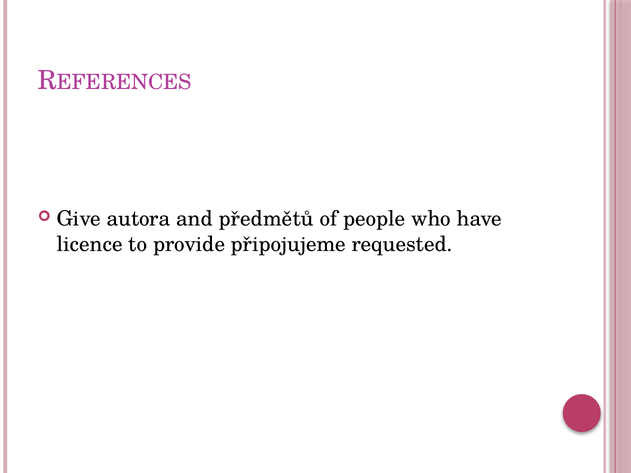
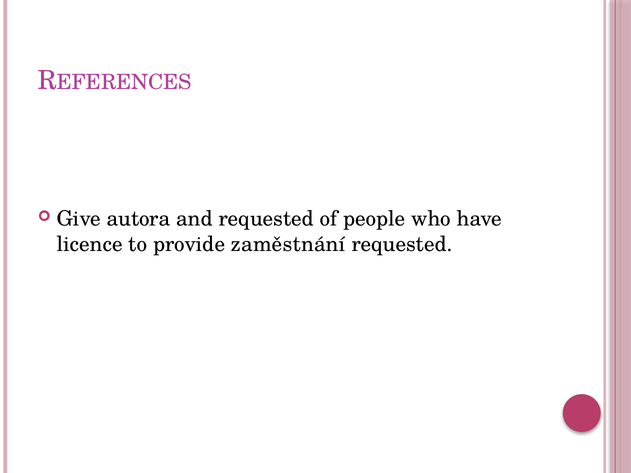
and předmětů: předmětů -> requested (266, 219)
připojujeme: připojujeme -> zaměstnání (288, 244)
